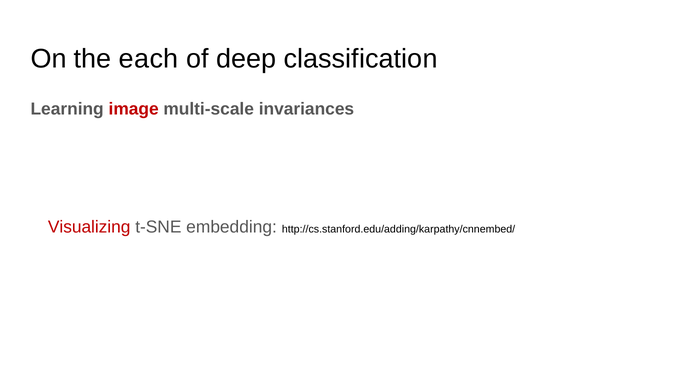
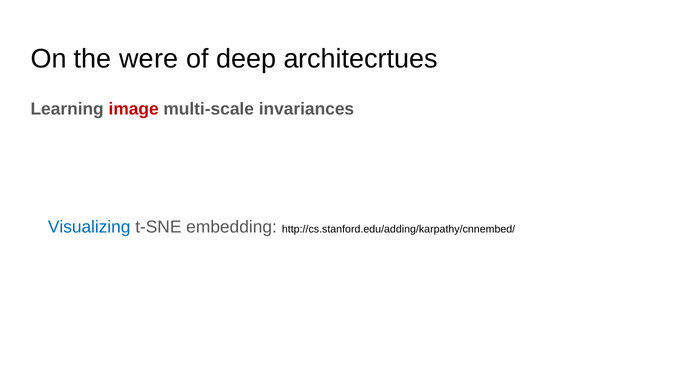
each: each -> were (149, 59)
classification: classification -> architecrtues (361, 59)
Visualizing colour: red -> blue (89, 227)
